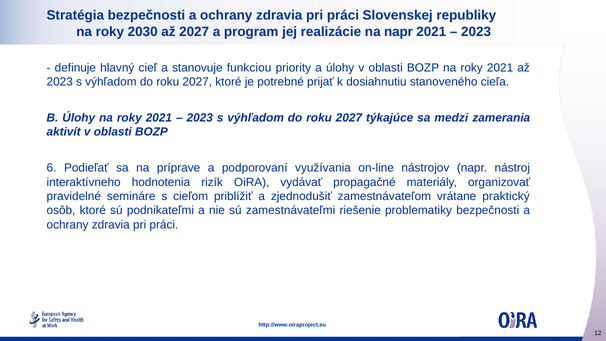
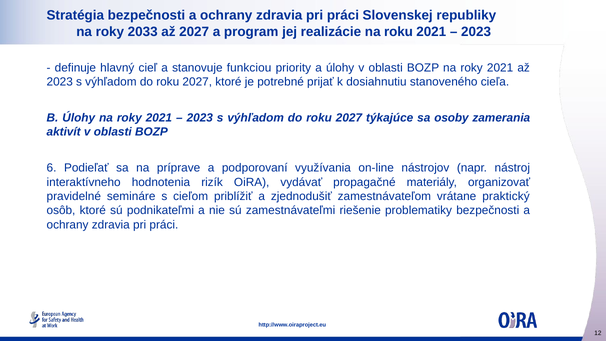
2030: 2030 -> 2033 (143, 32)
na napr: napr -> roku (398, 32)
medzi: medzi -> osoby (451, 118)
